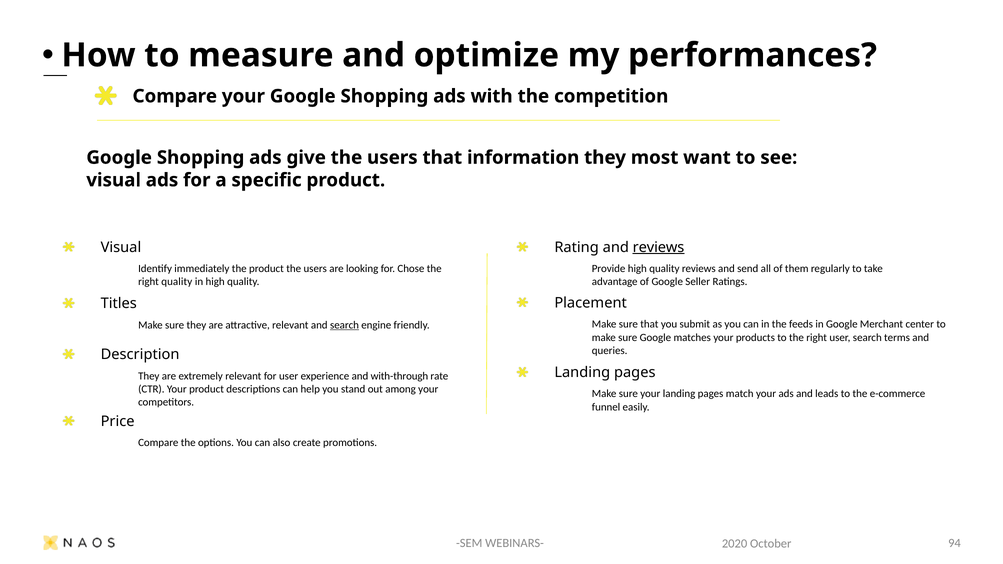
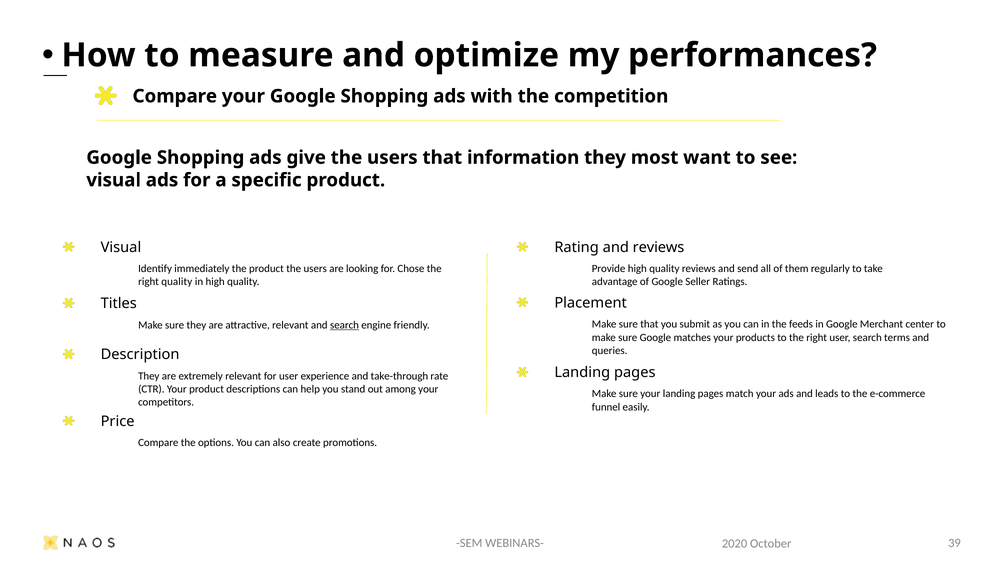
reviews underline: present -> none (659, 247)
with-through: with-through -> take-through (399, 376)
94: 94 -> 39 (954, 543)
